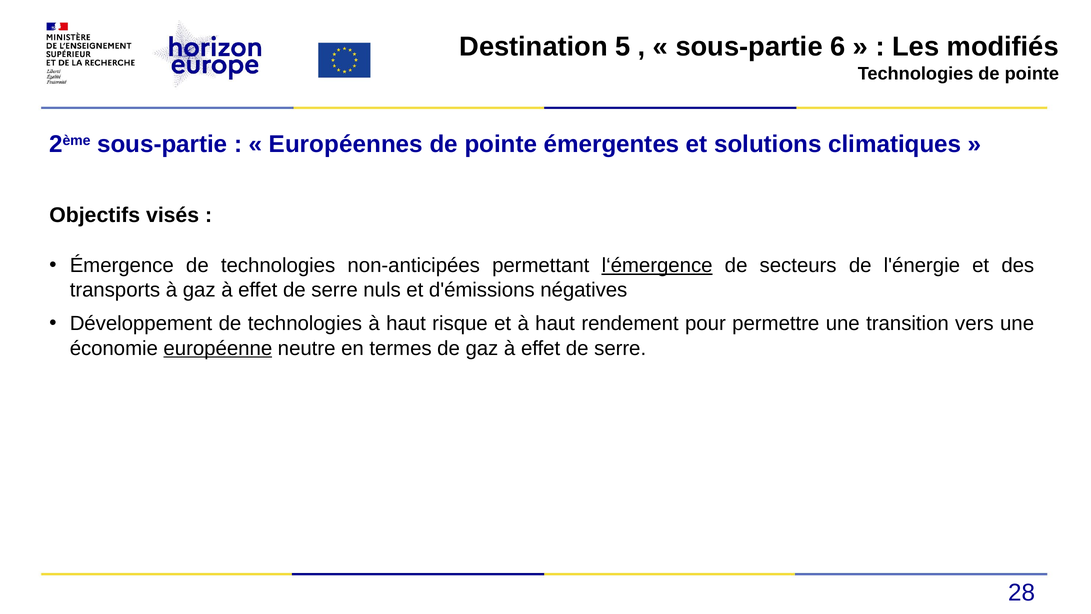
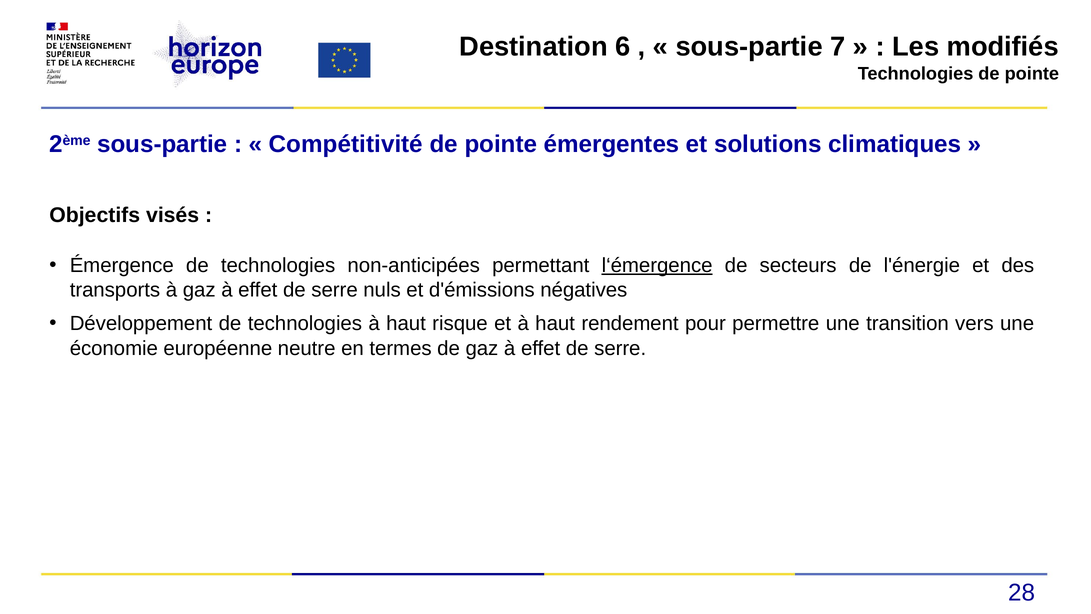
5: 5 -> 6 (623, 47)
6: 6 -> 7 (838, 47)
Européennes: Européennes -> Compétitivité (346, 144)
européenne underline: present -> none (218, 348)
